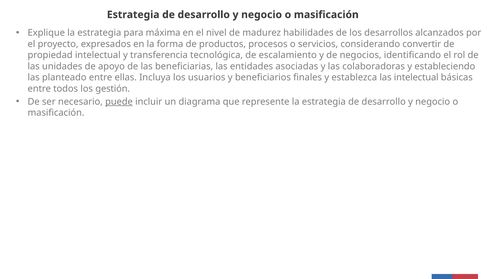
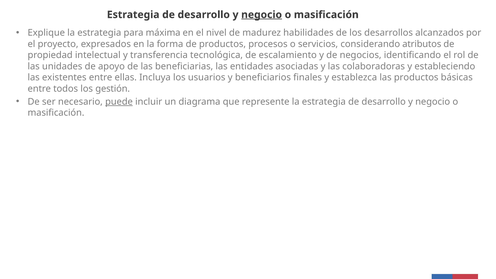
negocio underline: none -> present (262, 15)
convertir: convertir -> atributos (422, 44)
planteado: planteado -> existentes (64, 78)
las intelectual: intelectual -> productos (416, 78)
